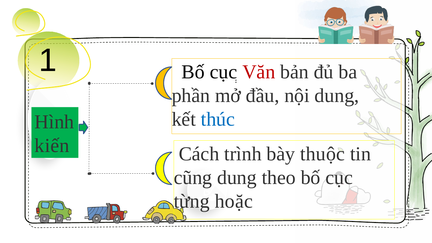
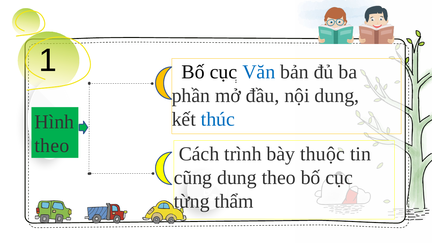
Văn colour: red -> blue (259, 72)
kiến: kiến -> theo (52, 146)
hoặc: hoặc -> thẩm (234, 201)
